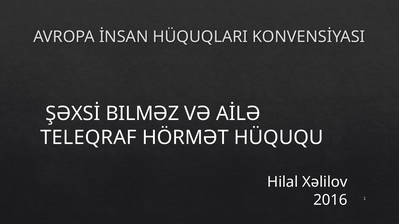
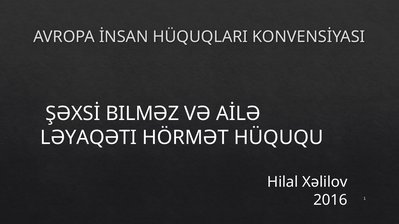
TELEQRAF: TELEQRAF -> LƏYAQƏTI (89, 138)
